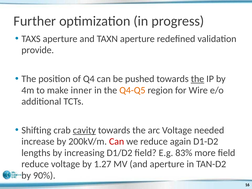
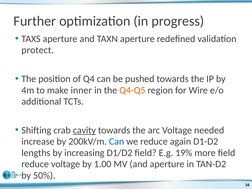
provide: provide -> protect (38, 50)
the underline: present -> none (198, 79)
Can colour: red -> blue (117, 142)
83%: 83% -> 19% (184, 153)
1.27: 1.27 -> 1.00 (103, 164)
90%: 90% -> 50% (44, 175)
